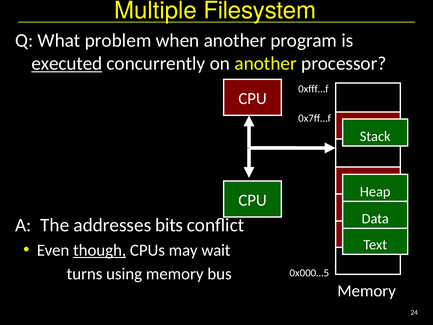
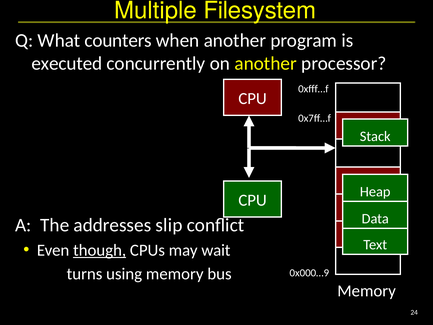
problem: problem -> counters (118, 40)
executed underline: present -> none (67, 63)
bits: bits -> slip (169, 225)
0x000…5: 0x000…5 -> 0x000…9 (309, 273)
